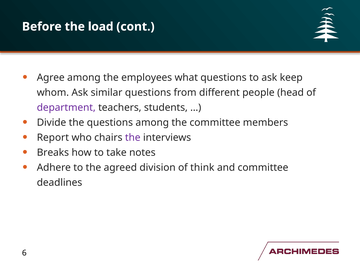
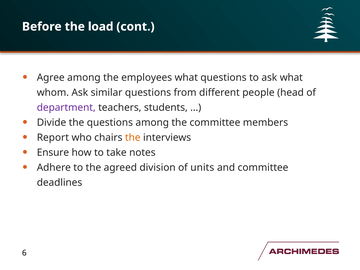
ask keep: keep -> what (291, 77)
the colour: purple -> orange (133, 137)
Breaks: Breaks -> Ensure (53, 152)
think: think -> units (202, 167)
